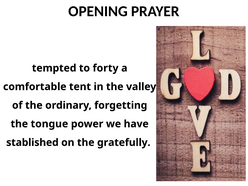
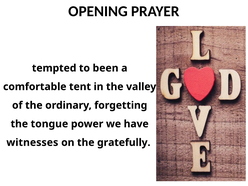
forty: forty -> been (106, 68)
stablished: stablished -> witnesses (32, 143)
